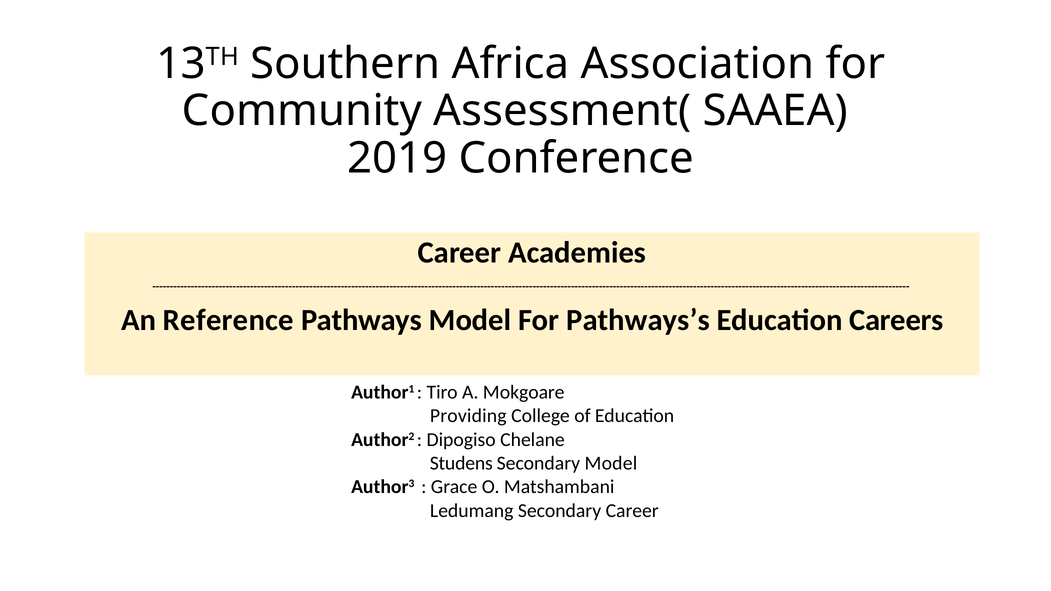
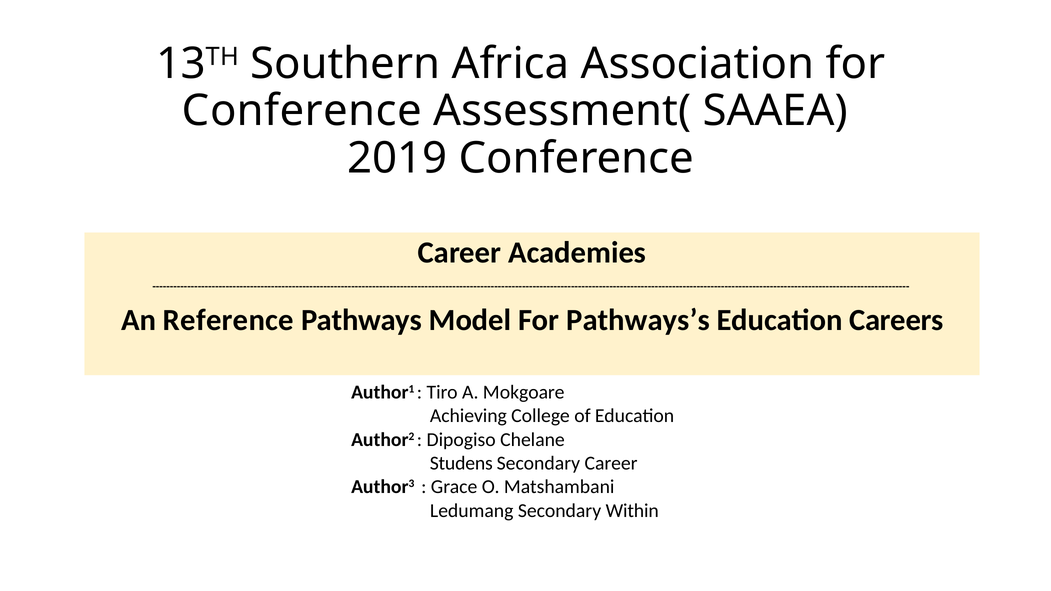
Community: Community -> Conference (302, 111)
Providing: Providing -> Achieving (468, 416)
Secondary Model: Model -> Career (611, 463)
Secondary Career: Career -> Within (632, 511)
